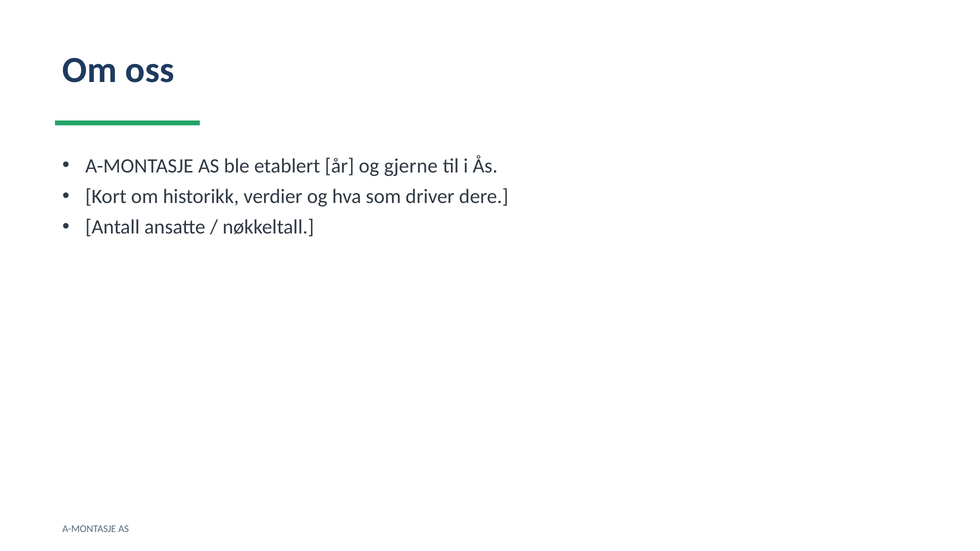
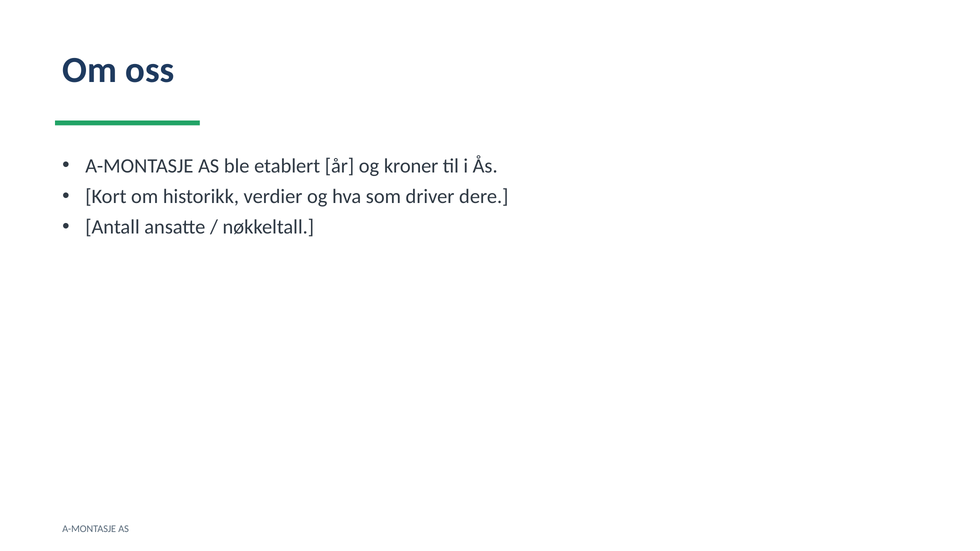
gjerne: gjerne -> kroner (411, 166)
